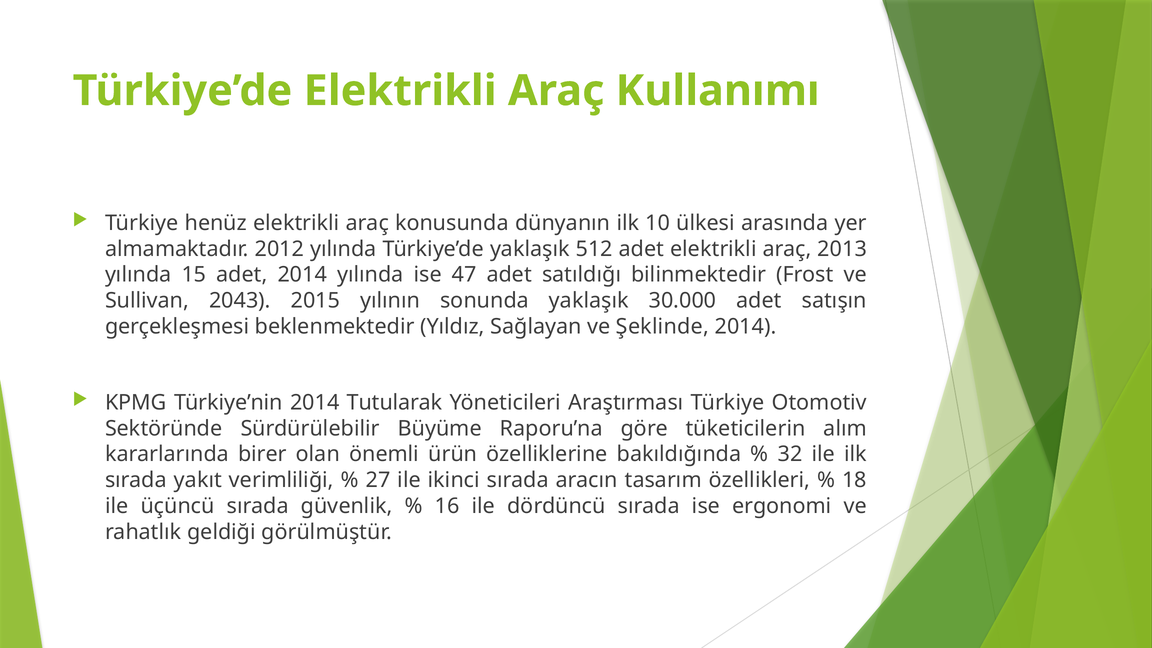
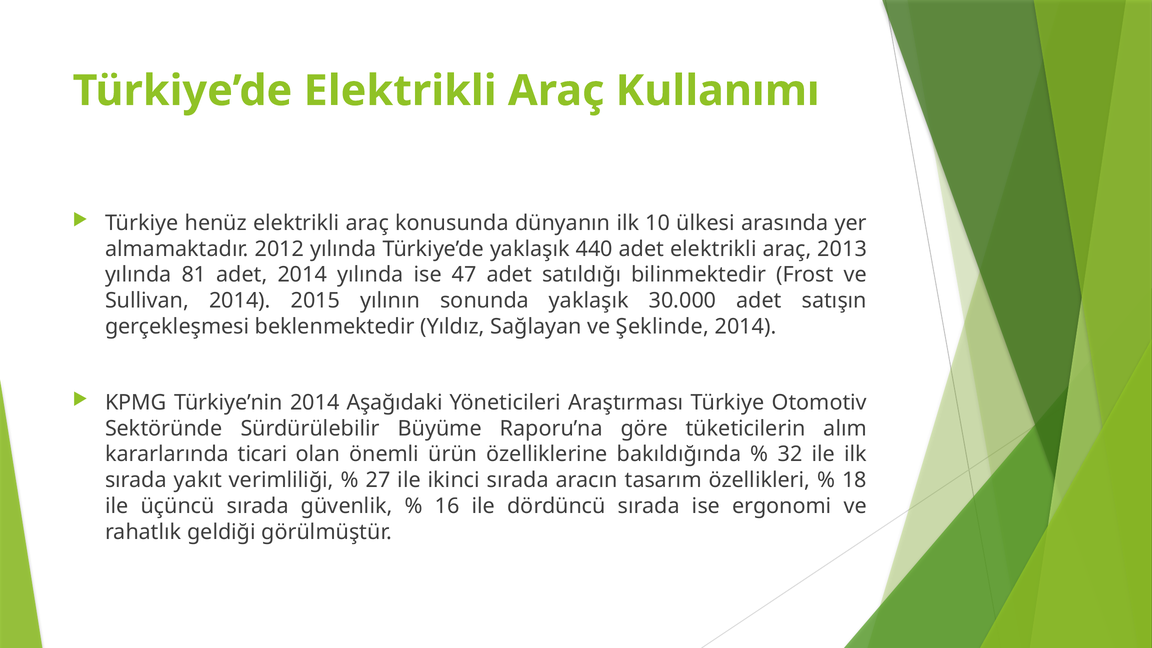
512: 512 -> 440 (594, 249)
15: 15 -> 81 (194, 275)
Sullivan 2043: 2043 -> 2014 (240, 301)
Tutularak: Tutularak -> Aşağıdaki (395, 402)
birer: birer -> ticari (263, 454)
